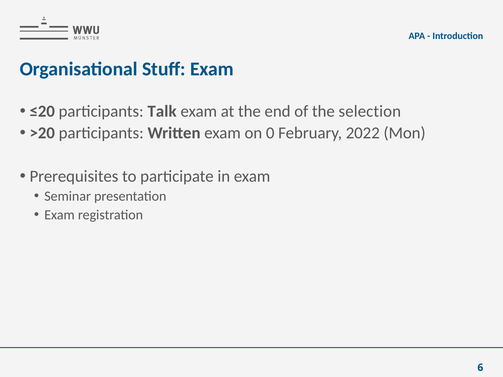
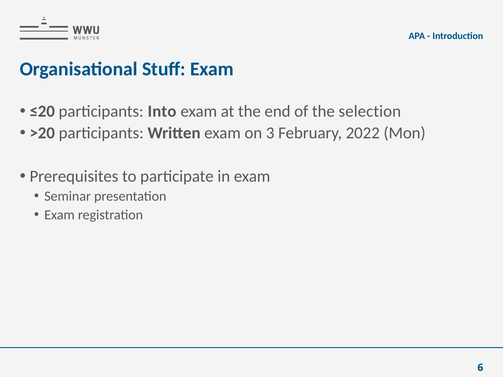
Talk: Talk -> Into (162, 112)
0: 0 -> 3 (270, 133)
